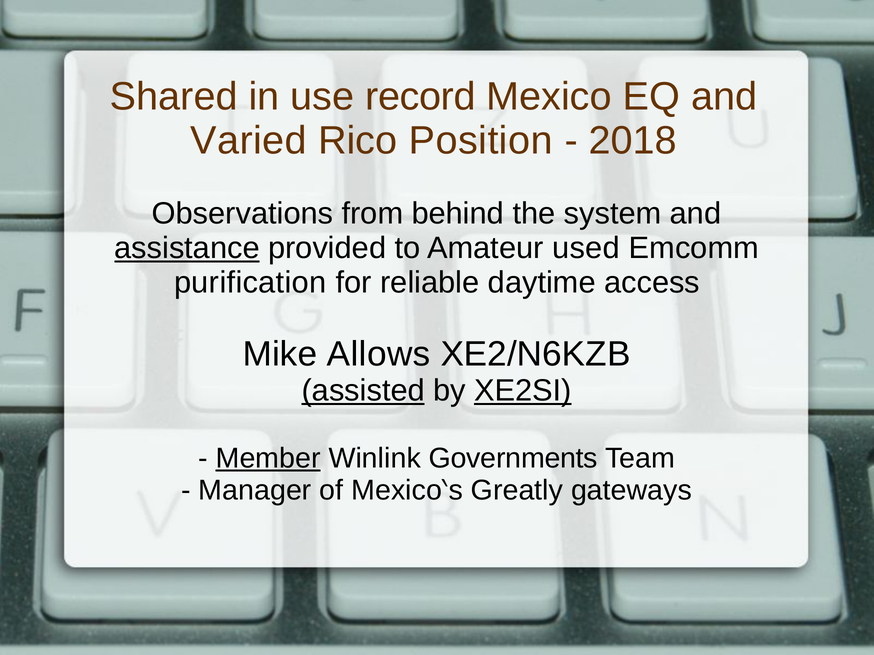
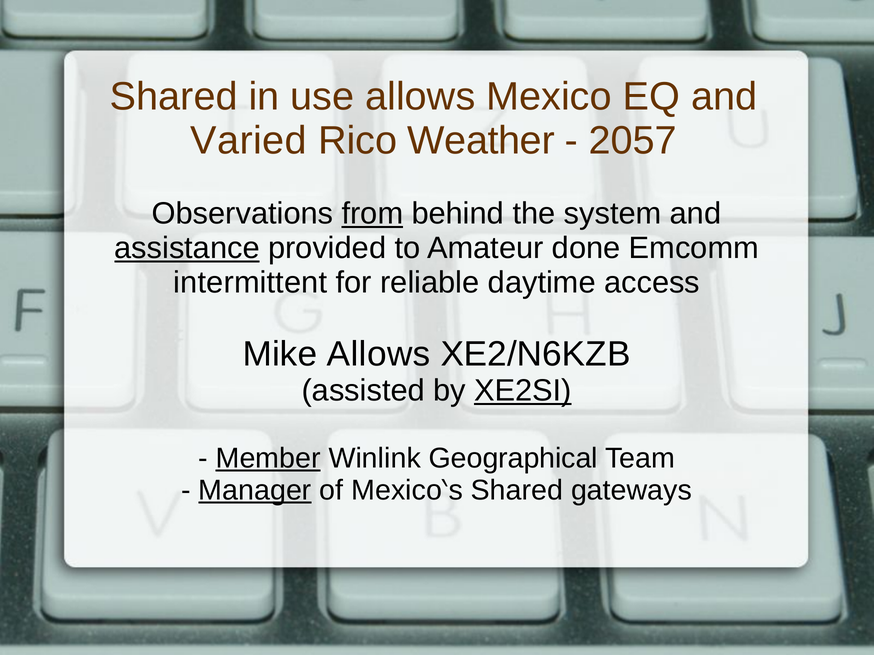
use record: record -> allows (420, 97)
Position: Position -> Weather (481, 141)
2018: 2018 -> 2057 (633, 141)
from underline: none -> present (372, 214)
used: used -> done (586, 248)
purification: purification -> intermittent (250, 283)
assisted underline: present -> none (363, 391)
Governments: Governments -> Geographical (513, 459)
Manager underline: none -> present (255, 490)
Greatly: Greatly -> Shared (517, 490)
